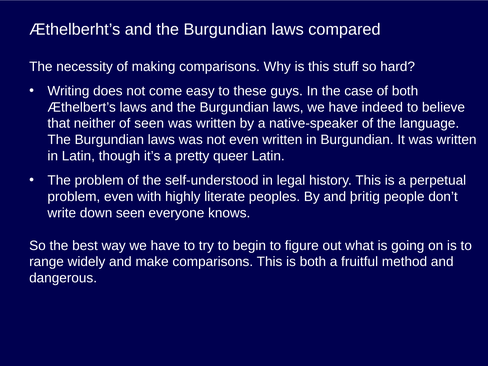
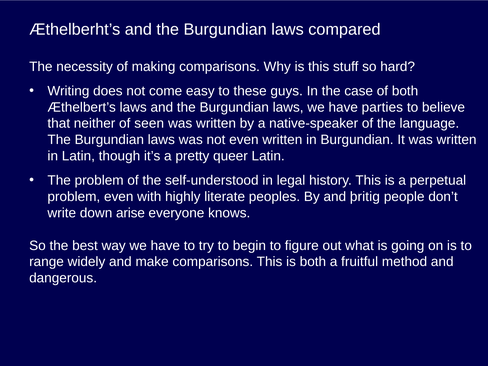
indeed: indeed -> parties (382, 107)
down seen: seen -> arise (130, 213)
